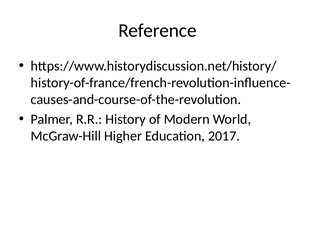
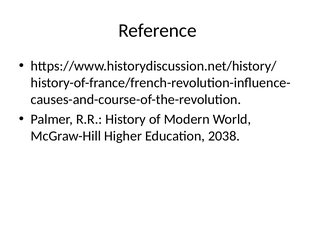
2017: 2017 -> 2038 (224, 136)
